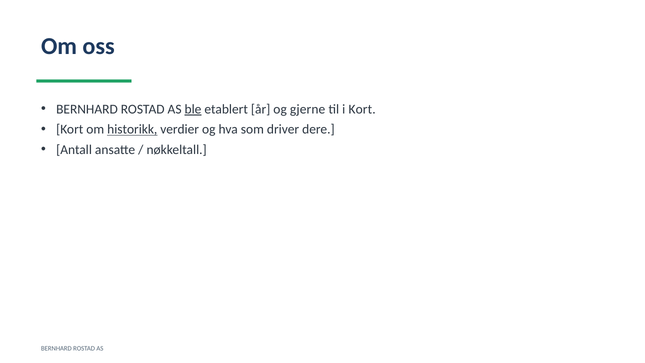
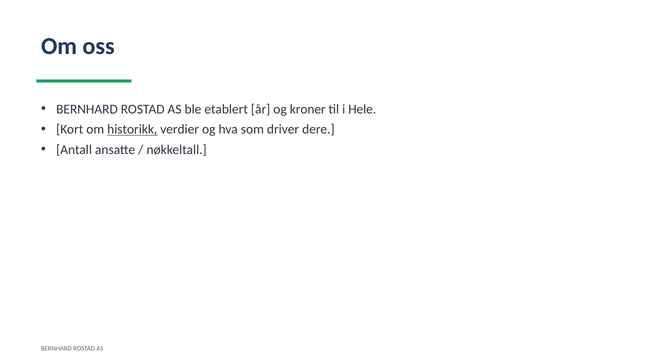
ble underline: present -> none (193, 109)
gjerne: gjerne -> kroner (308, 109)
i Kort: Kort -> Hele (362, 109)
